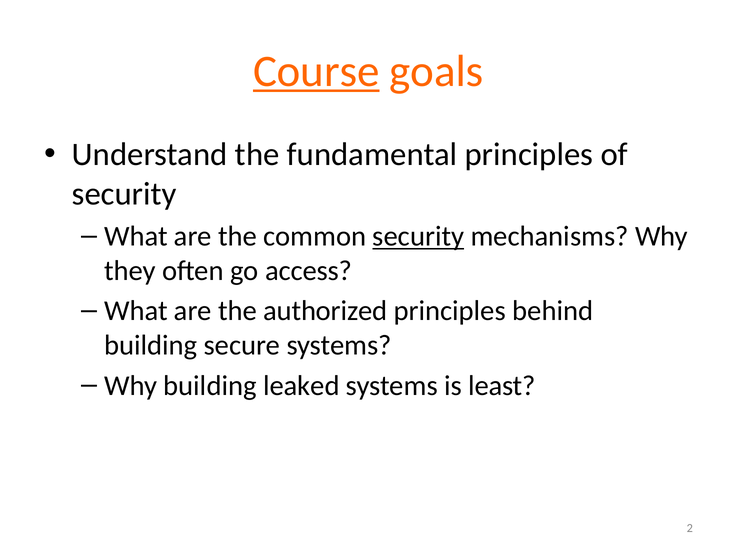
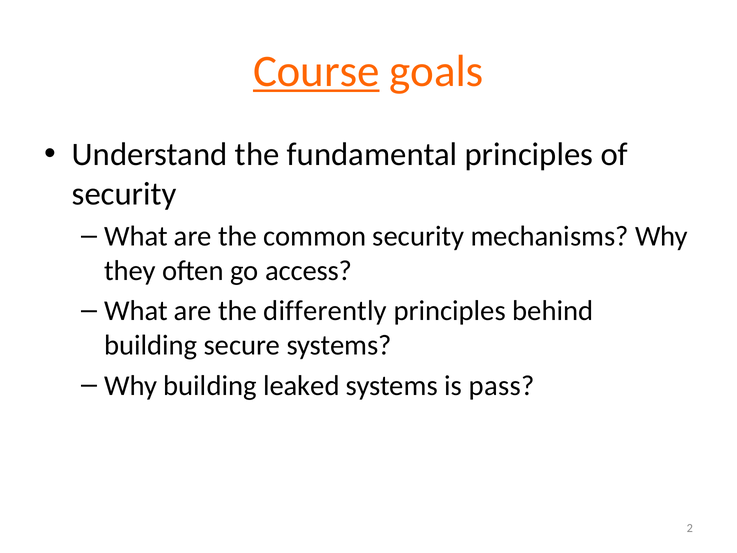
security underline: present -> none (418, 236)
authorized: authorized -> differently (325, 311)
least: least -> pass (502, 385)
